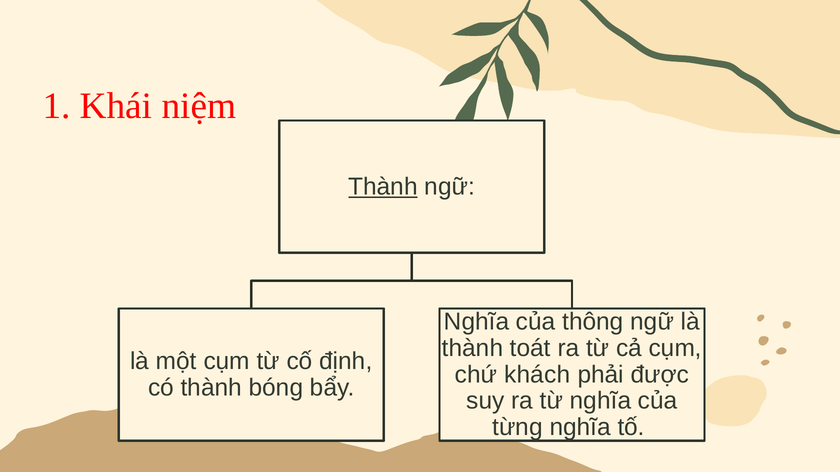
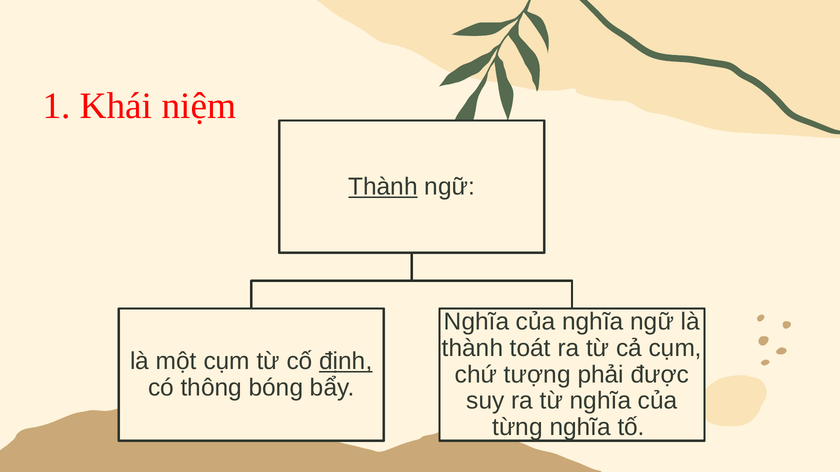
của thông: thông -> nghĩa (593, 322)
định underline: none -> present (346, 362)
khách: khách -> tượng (537, 375)
có thành: thành -> thông (211, 388)
